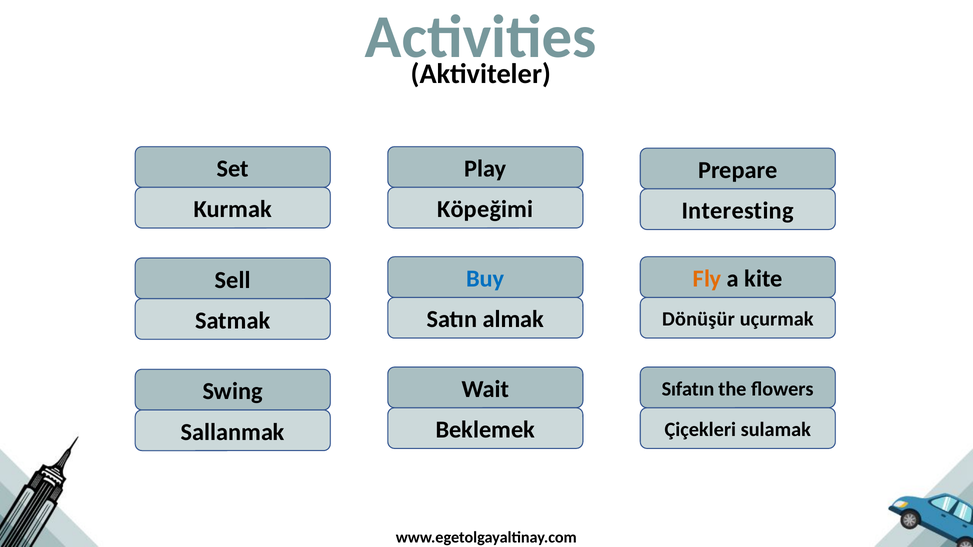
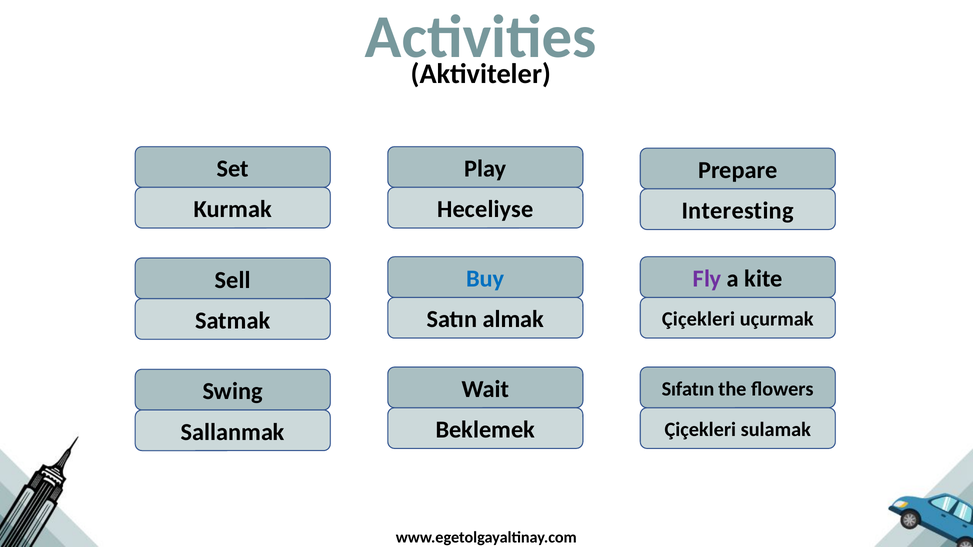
Köpeğimi: Köpeğimi -> Heceliyse (485, 209)
Fly colour: orange -> purple (707, 279)
Dönüşür: Dönüşür -> Çiçekleri (698, 319)
